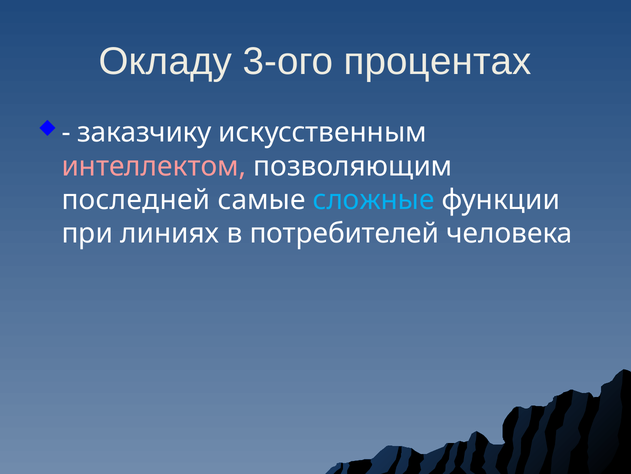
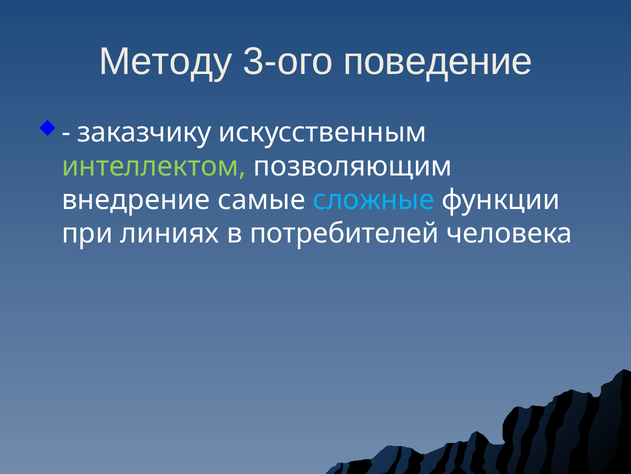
Окладу: Окладу -> Методу (166, 61)
процентах: процентах -> поведение (438, 61)
интеллектом colour: pink -> light green (154, 166)
последней: последней -> внедрение (136, 200)
